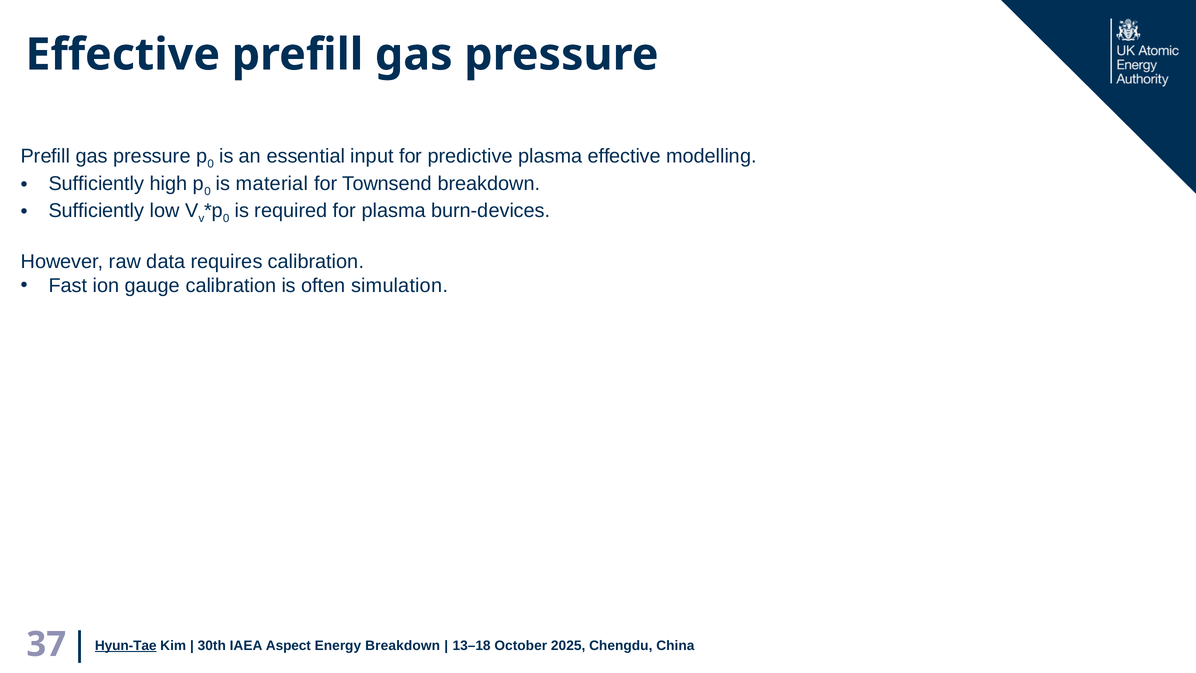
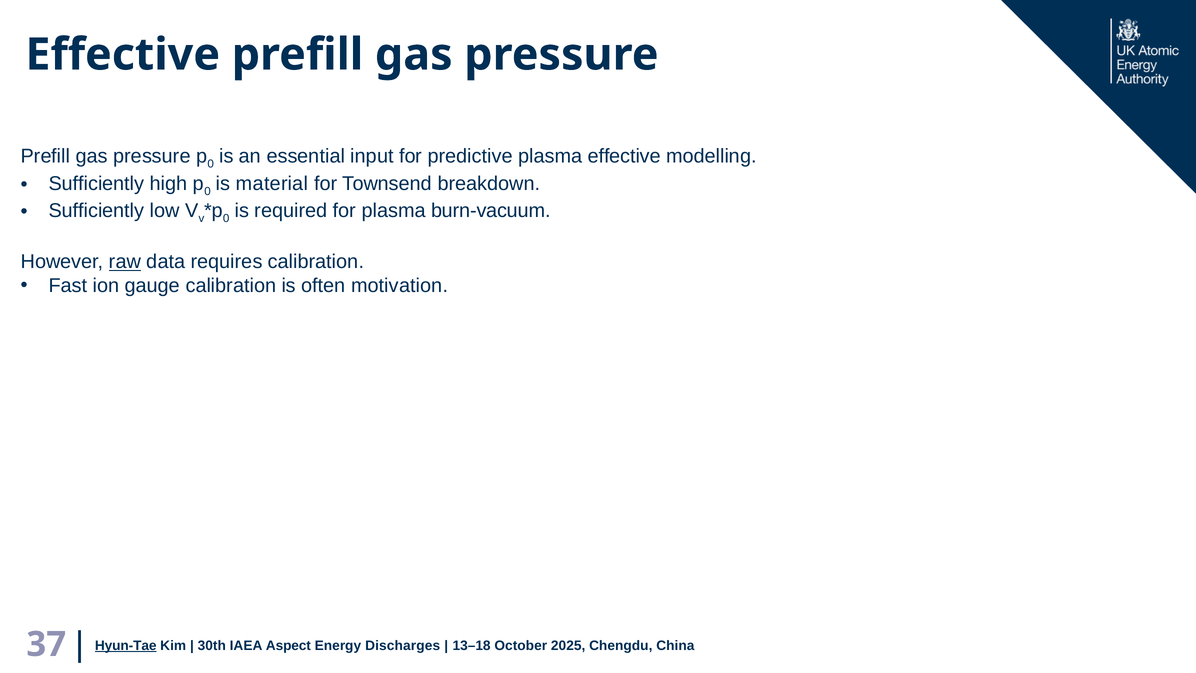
burn-devices: burn-devices -> burn-vacuum (491, 211)
raw underline: none -> present (125, 262)
simulation: simulation -> motivation (400, 286)
Energy Breakdown: Breakdown -> Discharges (403, 645)
